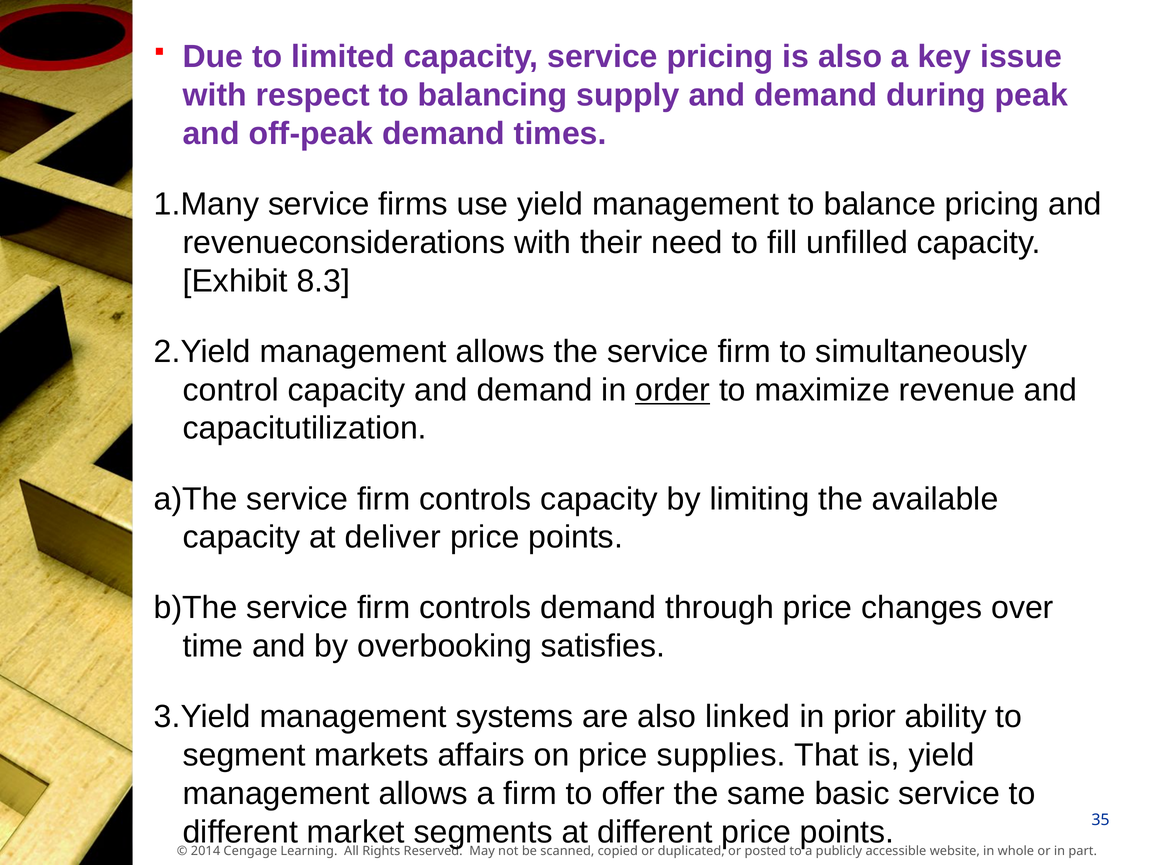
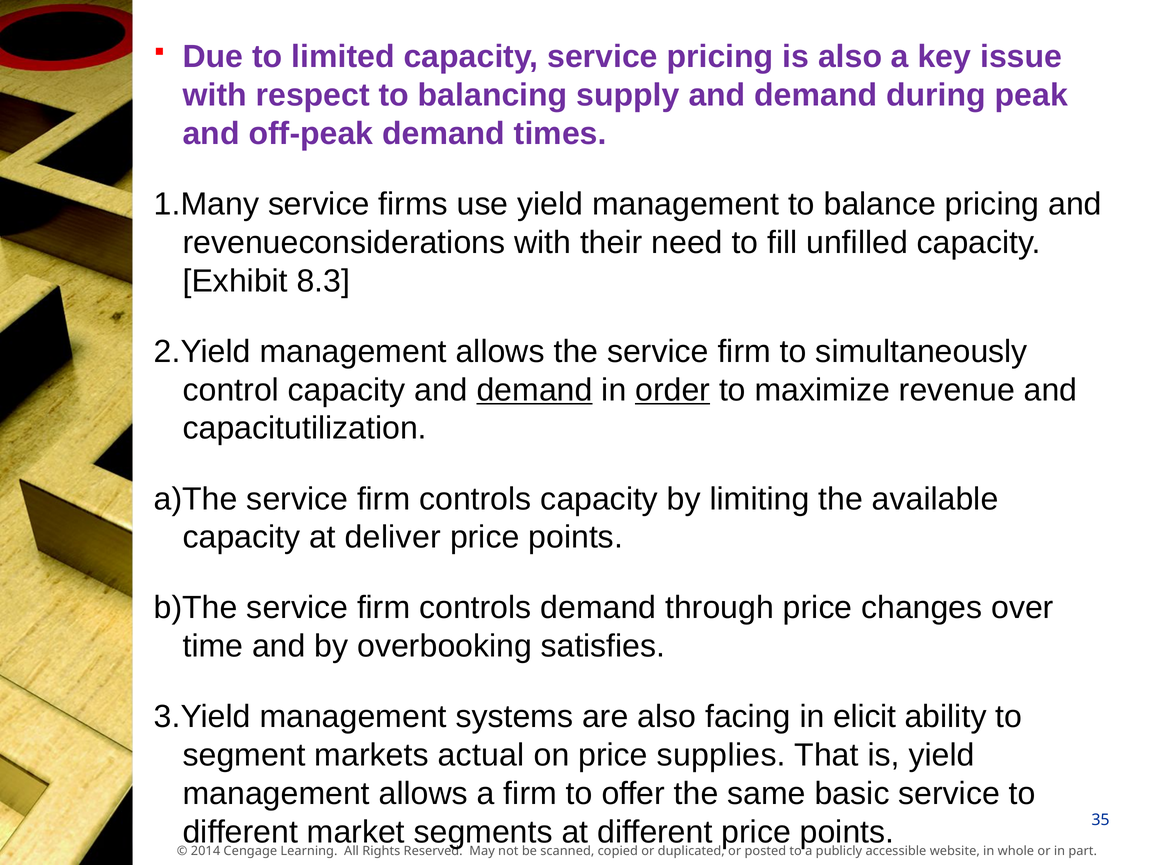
demand underline: none -> present (535, 390)
linked: linked -> facing (748, 717)
prior: prior -> elicit (865, 717)
affairs: affairs -> actual (481, 755)
